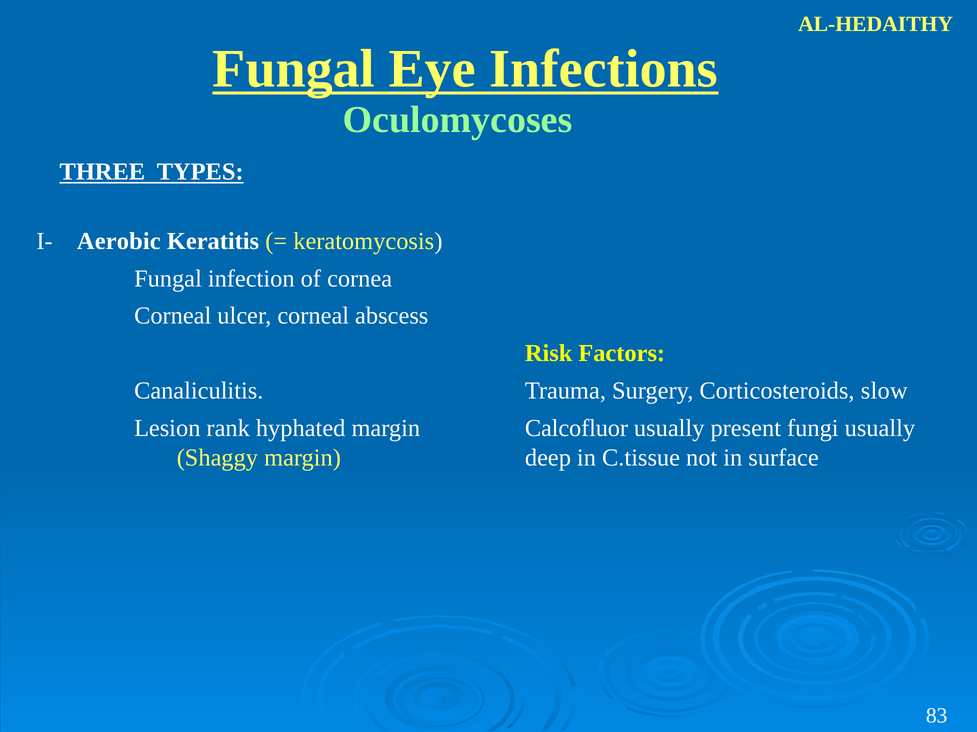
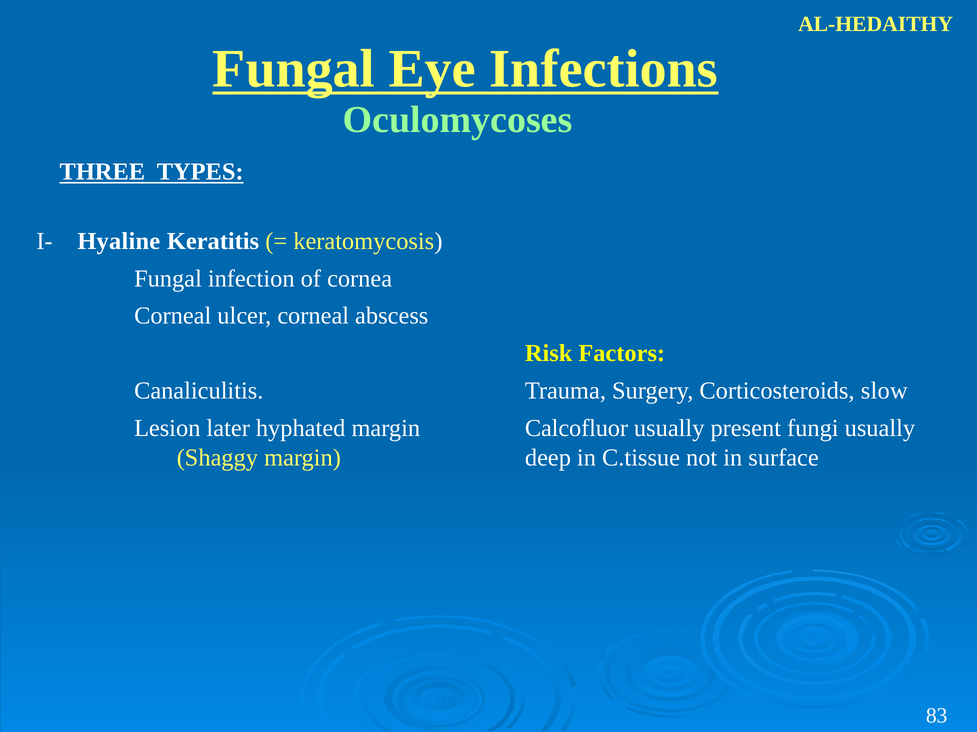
Aerobic: Aerobic -> Hyaline (119, 241)
rank: rank -> later (228, 429)
